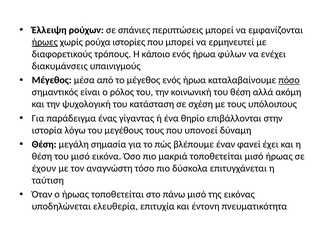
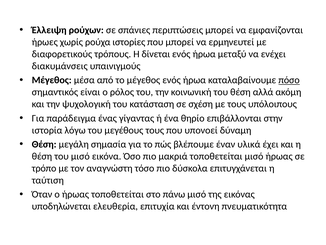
ήρωες underline: present -> none (45, 42)
κάποιο: κάποιο -> δίνεται (156, 54)
φύλων: φύλων -> μεταξύ (232, 54)
φανεί: φανεί -> υλικά (249, 144)
έχουν: έχουν -> τρόπο (44, 168)
